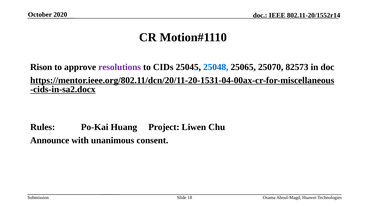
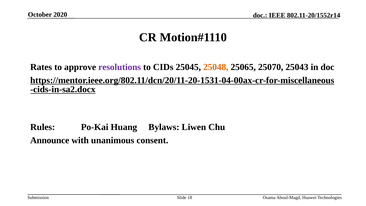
Rison: Rison -> Rates (41, 67)
25048 colour: blue -> orange (216, 67)
82573: 82573 -> 25043 (297, 67)
Project: Project -> Bylaws (164, 127)
